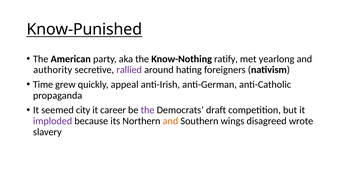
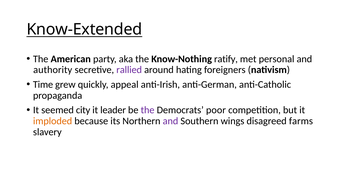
Know-Punished: Know-Punished -> Know-Extended (84, 29)
yearlong: yearlong -> personal (277, 59)
career: career -> leader (113, 110)
draft: draft -> poor (216, 110)
imploded colour: purple -> orange (53, 121)
and colour: orange -> purple (170, 121)
wrote: wrote -> farms (301, 121)
